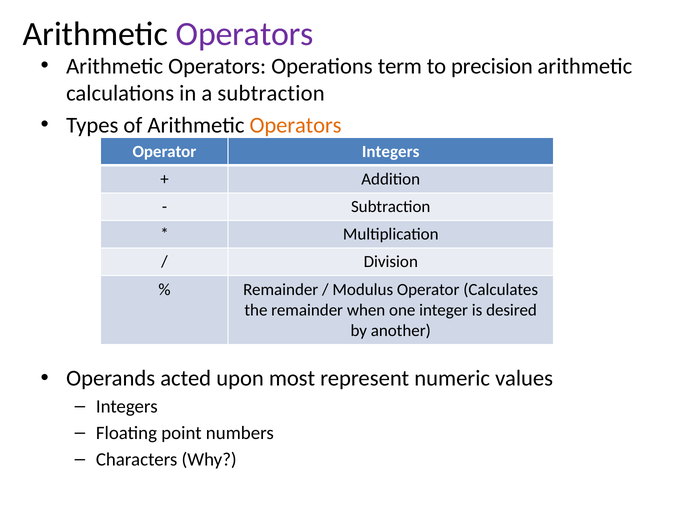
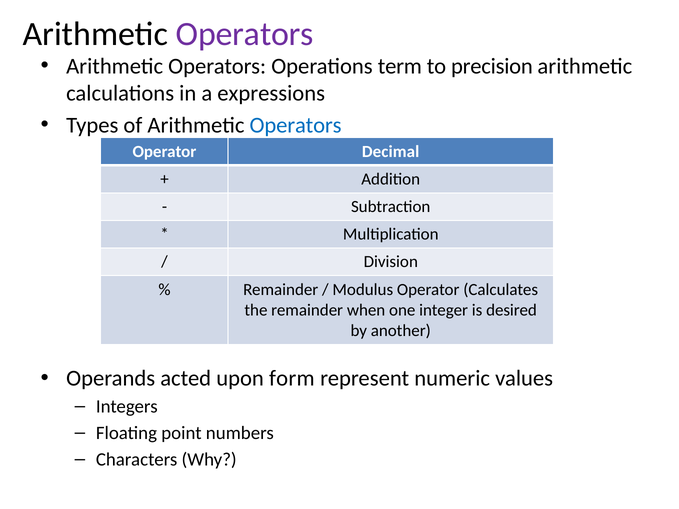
a subtraction: subtraction -> expressions (271, 93)
Operators colour: orange -> blue (296, 125)
Operator Integers: Integers -> Decimal (391, 152)
most: most -> form (292, 379)
